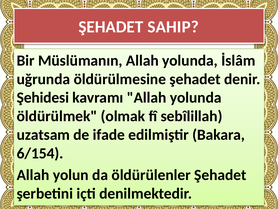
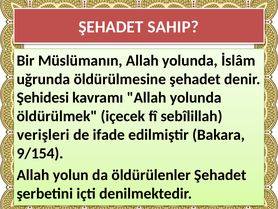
olmak: olmak -> içecek (123, 116)
uzatsam: uzatsam -> verişleri (43, 135)
6/154: 6/154 -> 9/154 (40, 153)
